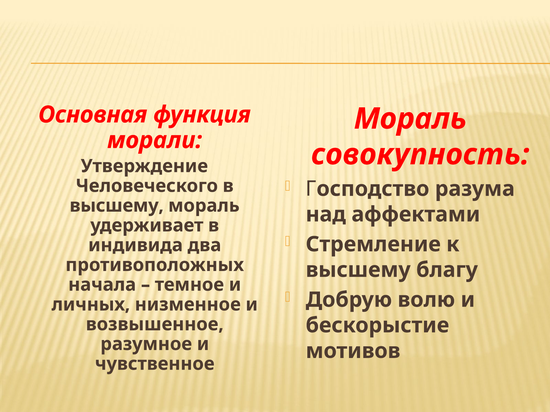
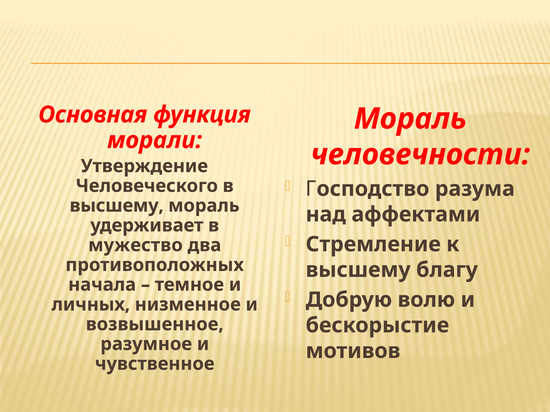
совокупность: совокупность -> человечности (420, 155)
индивида: индивида -> мужество (135, 245)
